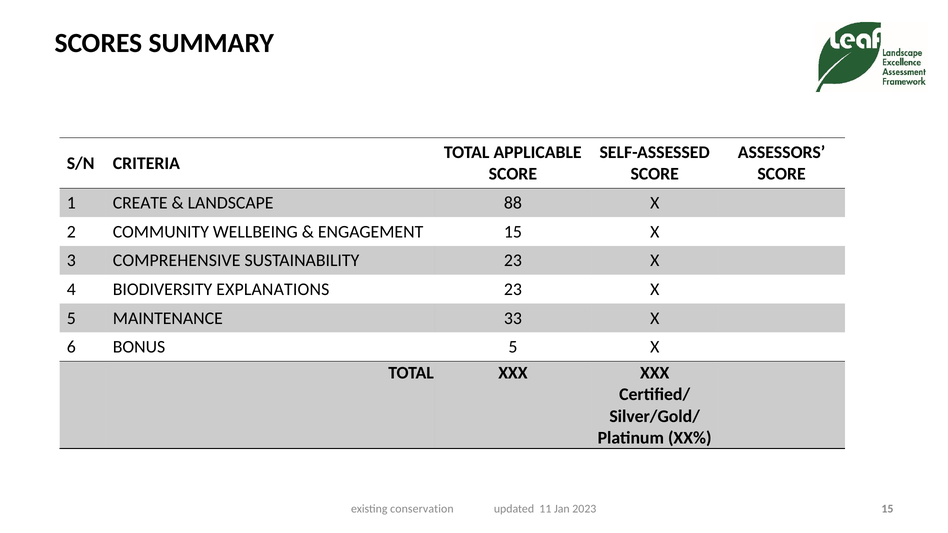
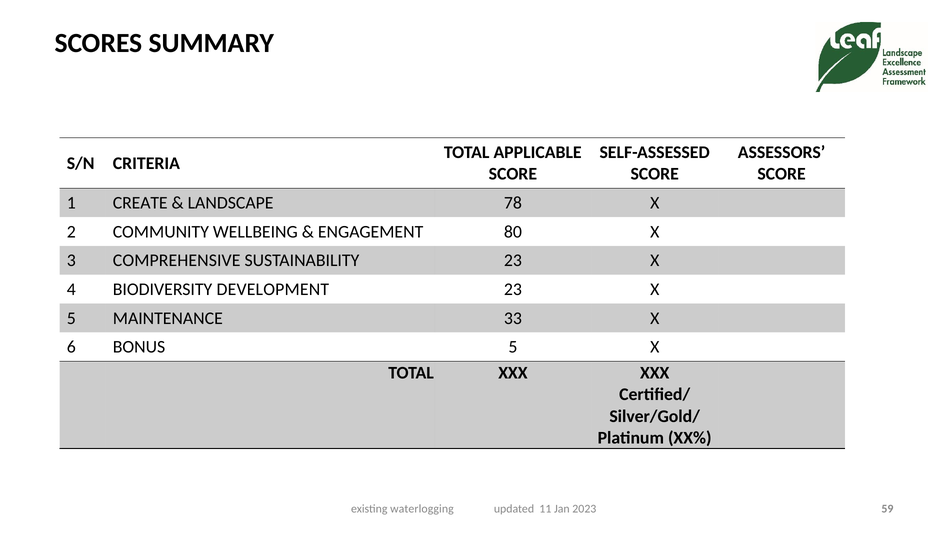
88: 88 -> 78 (513, 203)
ENGAGEMENT 15: 15 -> 80 (513, 232)
EXPLANATIONS: EXPLANATIONS -> DEVELOPMENT (273, 290)
conservation: conservation -> waterlogging (422, 509)
2023 15: 15 -> 59 (887, 509)
